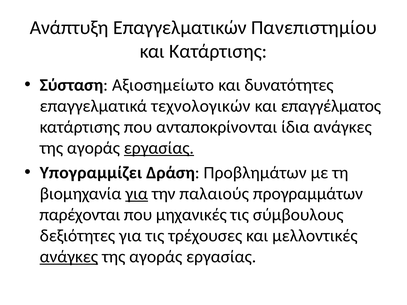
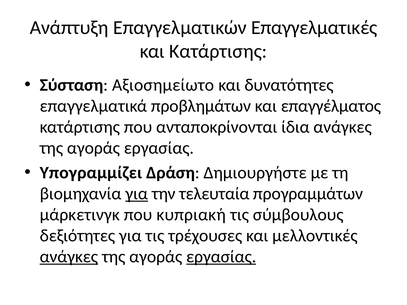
Πανεπιστημίου: Πανεπιστημίου -> Επαγγελματικές (314, 28)
τεχνολογικών: τεχνολογικών -> προβλημάτων (201, 106)
εργασίας underline: present -> none (159, 148)
Προβλημάτων: Προβλημάτων -> Δημιουργήστε (255, 173)
παλαιούς: παλαιούς -> τελευταία (214, 194)
παρέχονται: παρέχονται -> μάρκετινγκ (80, 215)
μηχανικές: μηχανικές -> κυπριακή (191, 215)
εργασίας underline: none -> present (221, 257)
